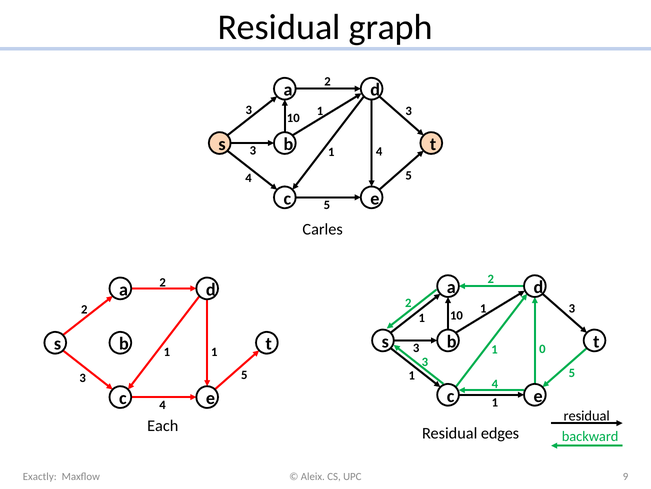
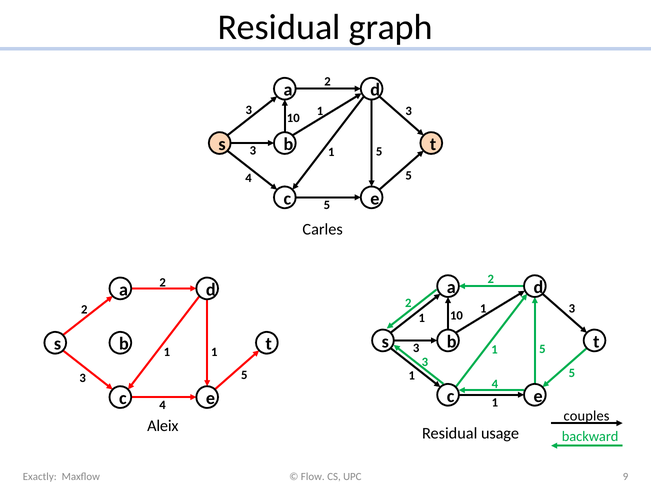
4: 4 -> 5 (379, 151)
0: 0 -> 5 (542, 348)
residual: residual -> couples (587, 415)
Each: Each -> Aleix (163, 425)
edges: edges -> usage (500, 433)
Aleix: Aleix -> Flow (313, 476)
